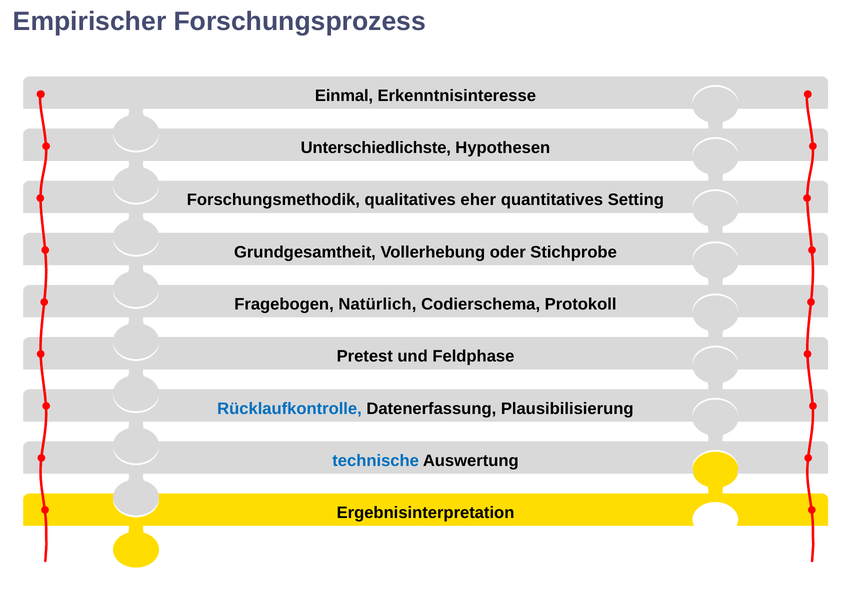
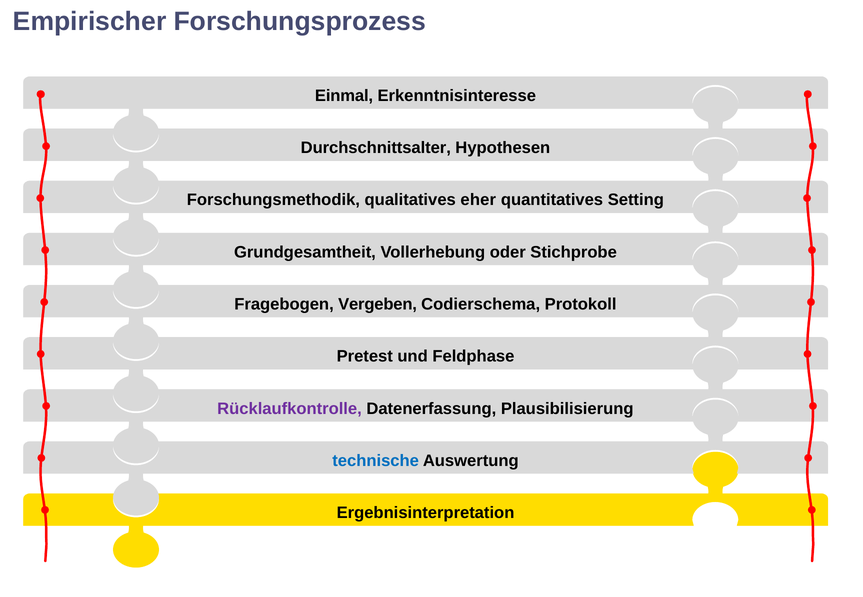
Unterschiedlichste: Unterschiedlichste -> Durchschnittsalter (376, 148)
Natürlich: Natürlich -> Vergeben (378, 305)
Rücklaufkontrolle colour: blue -> purple (290, 409)
